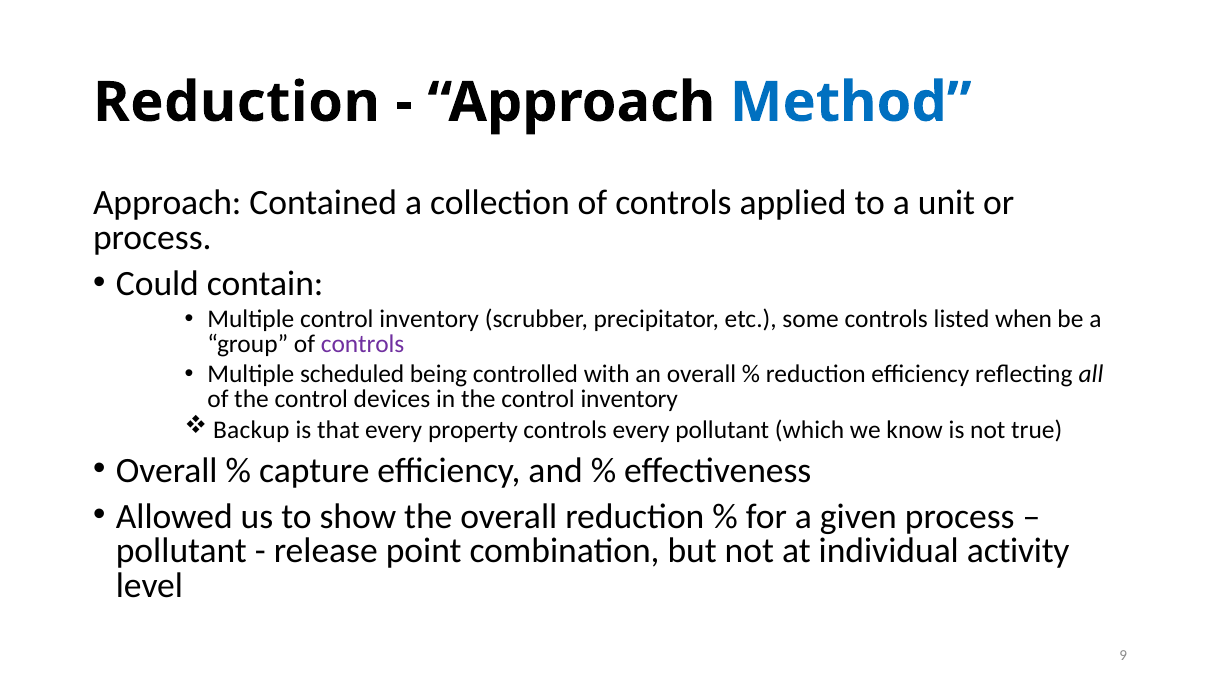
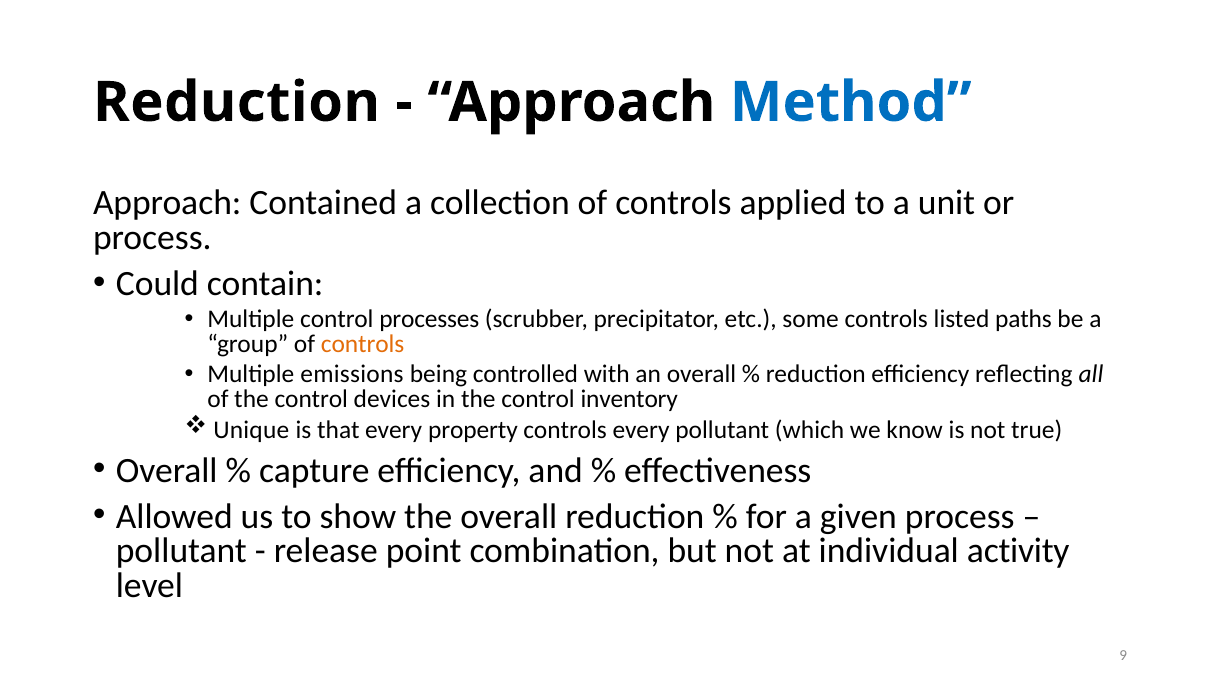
Multiple control inventory: inventory -> processes (429, 320)
when: when -> paths (1023, 320)
controls colour: purple -> orange (363, 344)
scheduled: scheduled -> emissions (352, 375)
Backup: Backup -> Unique (251, 430)
